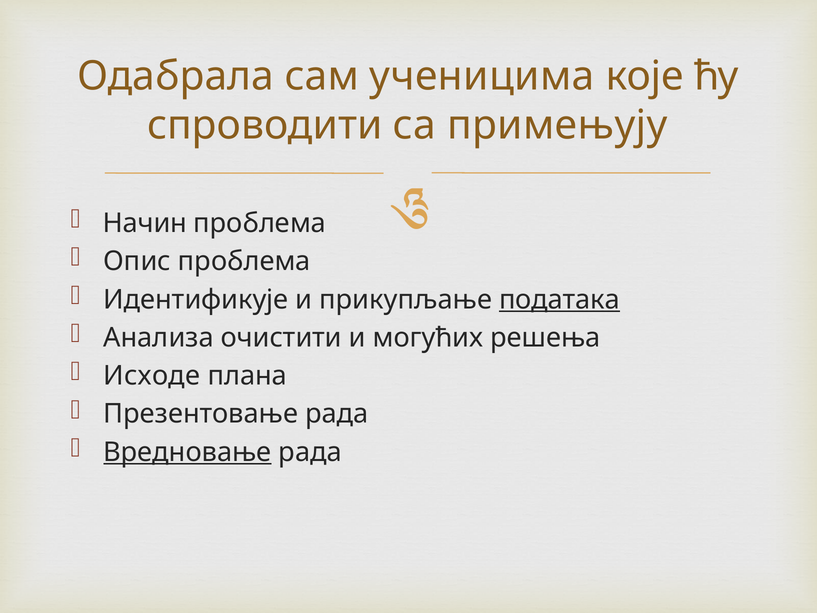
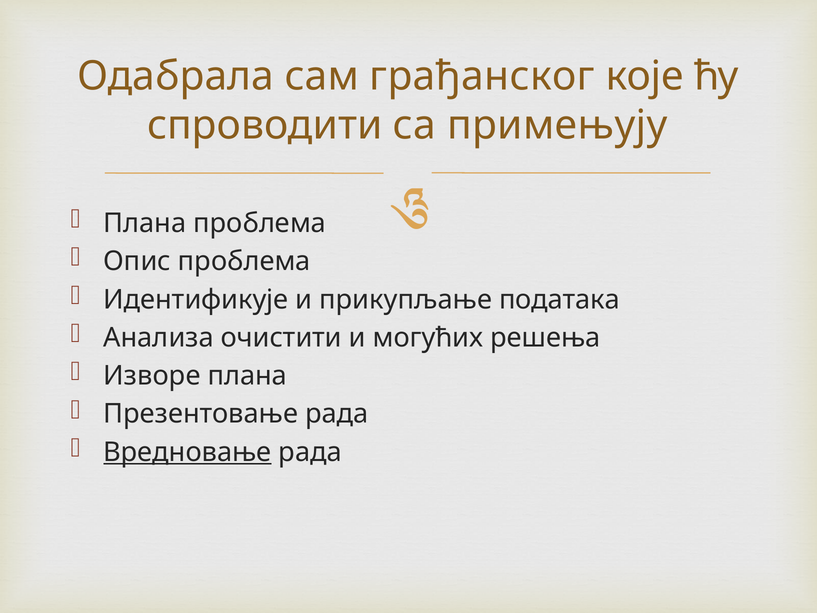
ученицима: ученицима -> грађанског (482, 76)
Начин: Начин -> Плана (145, 223)
података underline: present -> none (559, 299)
Исходе: Исходе -> Изворе (152, 376)
